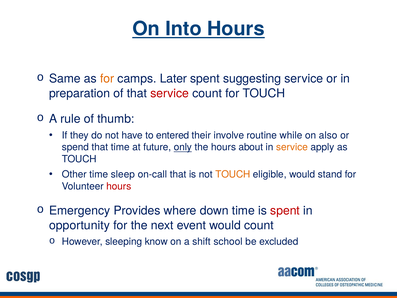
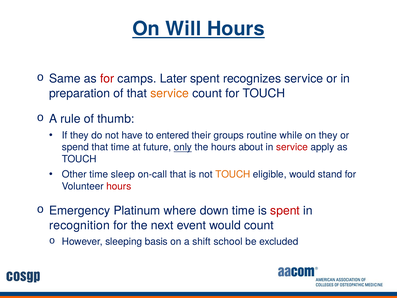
Into: Into -> Will (183, 29)
for colour: orange -> red (107, 79)
suggesting: suggesting -> recognizes (252, 79)
service colour: red -> orange (170, 93)
involve: involve -> groups (229, 135)
on also: also -> they (328, 135)
service colour: orange -> red (292, 147)
Provides: Provides -> Platinum (137, 211)
opportunity: opportunity -> recognition (80, 225)
know: know -> basis (156, 241)
